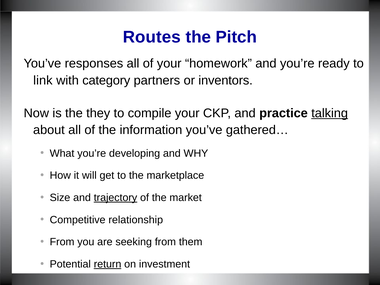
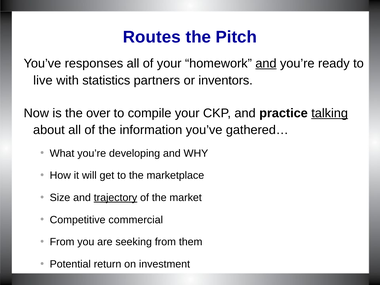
and underline: none -> present (266, 63)
link: link -> live (43, 80)
category: category -> statistics (106, 80)
they: they -> over (98, 113)
relationship: relationship -> commercial (136, 220)
return underline: present -> none (108, 264)
